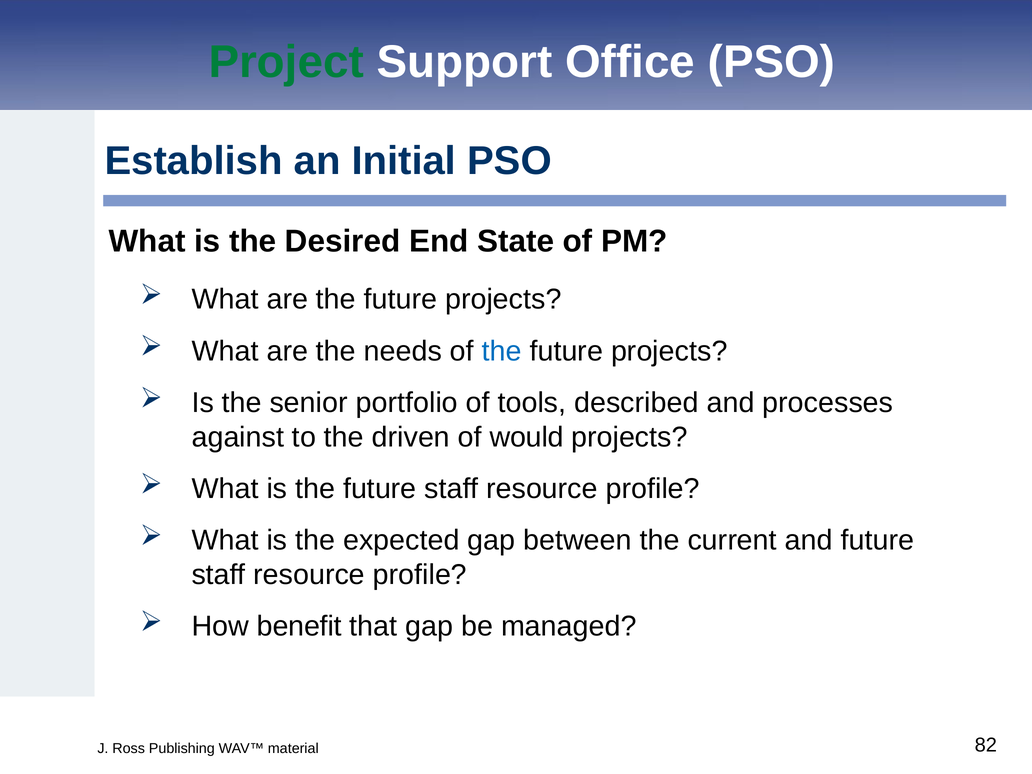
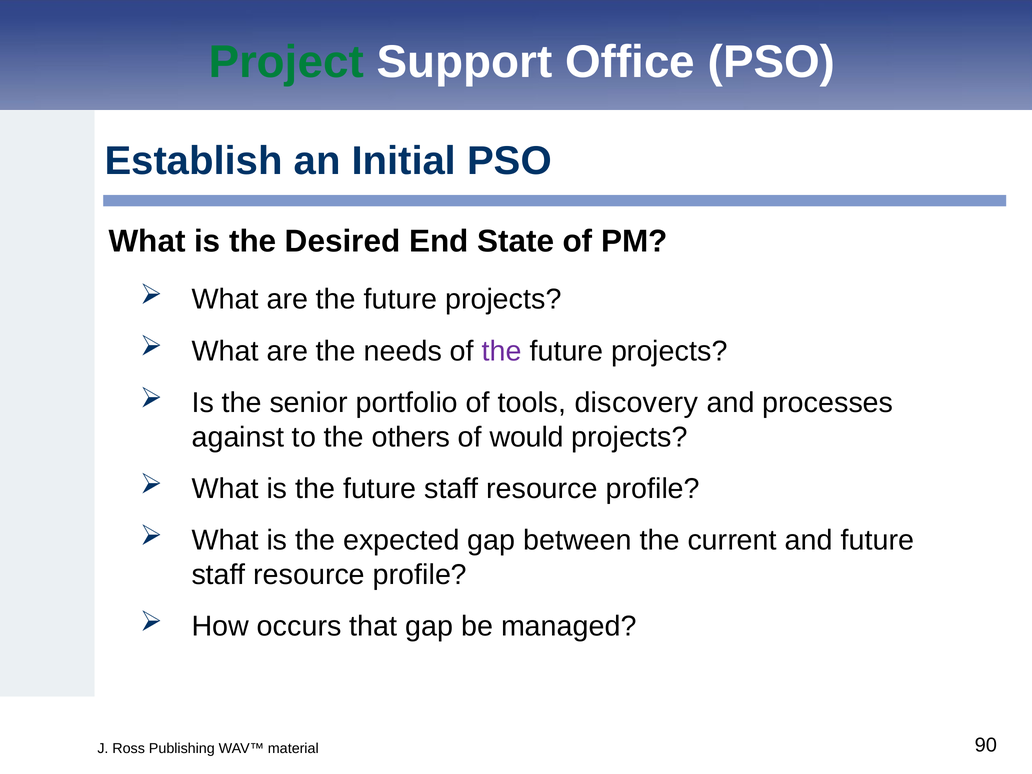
the colour: blue -> purple (502, 351)
described: described -> discovery (636, 403)
driven: driven -> others (411, 437)
benefit: benefit -> occurs (299, 626)
82: 82 -> 90 (986, 745)
